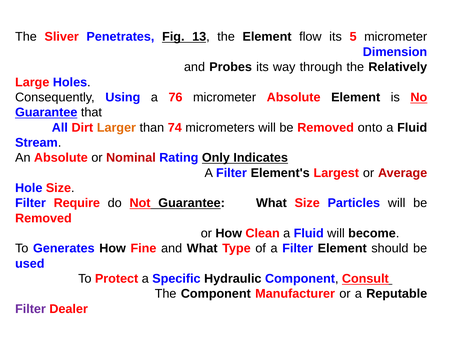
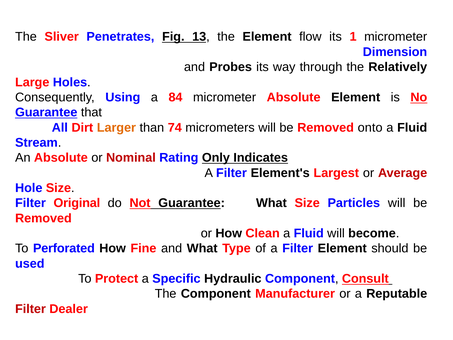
5: 5 -> 1 (353, 37)
76: 76 -> 84 (176, 97)
Require: Require -> Original (77, 203)
Generates: Generates -> Perforated (64, 248)
Filter colour: purple -> red (31, 309)
